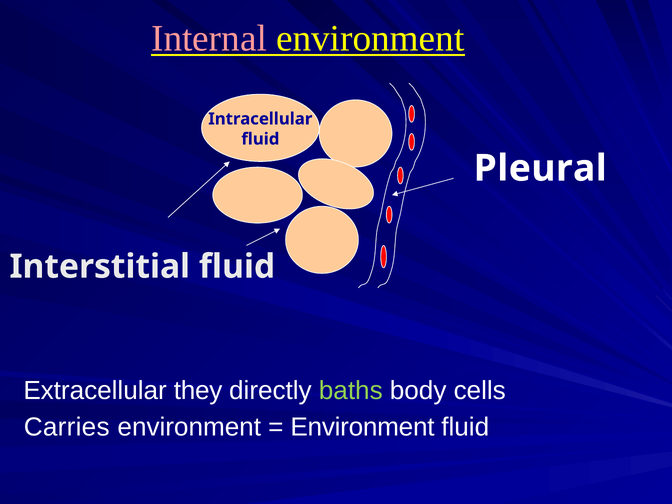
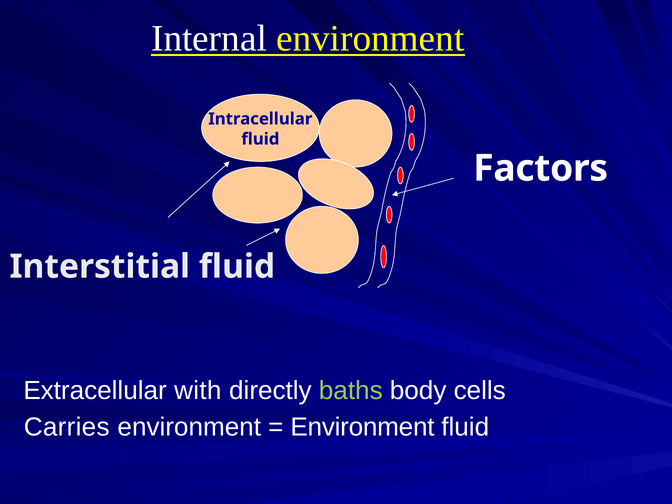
Internal colour: pink -> white (209, 39)
Pleural: Pleural -> Factors (541, 168)
they: they -> with (198, 390)
